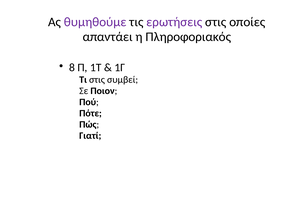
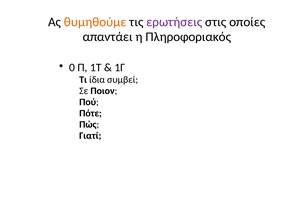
θυμηθούμε colour: purple -> orange (95, 22)
8: 8 -> 0 (72, 68)
Τι στις: στις -> ίδια (97, 80)
